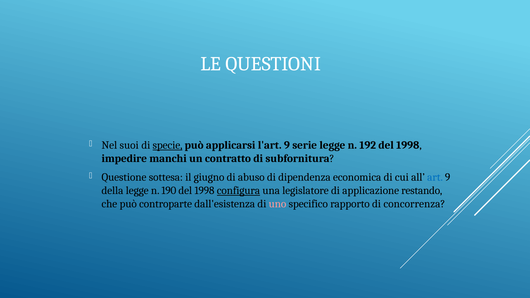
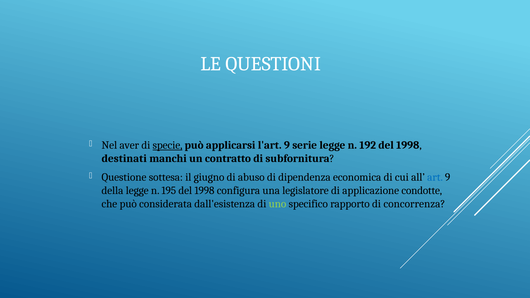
suoi: suoi -> aver (129, 145)
impedire: impedire -> destinati (124, 159)
190: 190 -> 195 (169, 191)
configura underline: present -> none (238, 191)
restando: restando -> condotte (422, 191)
controparte: controparte -> considerata (166, 204)
uno colour: pink -> light green (277, 204)
